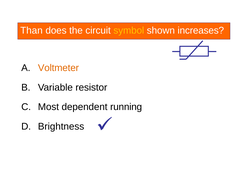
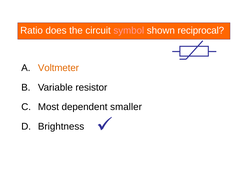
Than: Than -> Ratio (32, 30)
symbol colour: yellow -> pink (129, 30)
increases: increases -> reciprocal (201, 30)
running: running -> smaller (126, 107)
